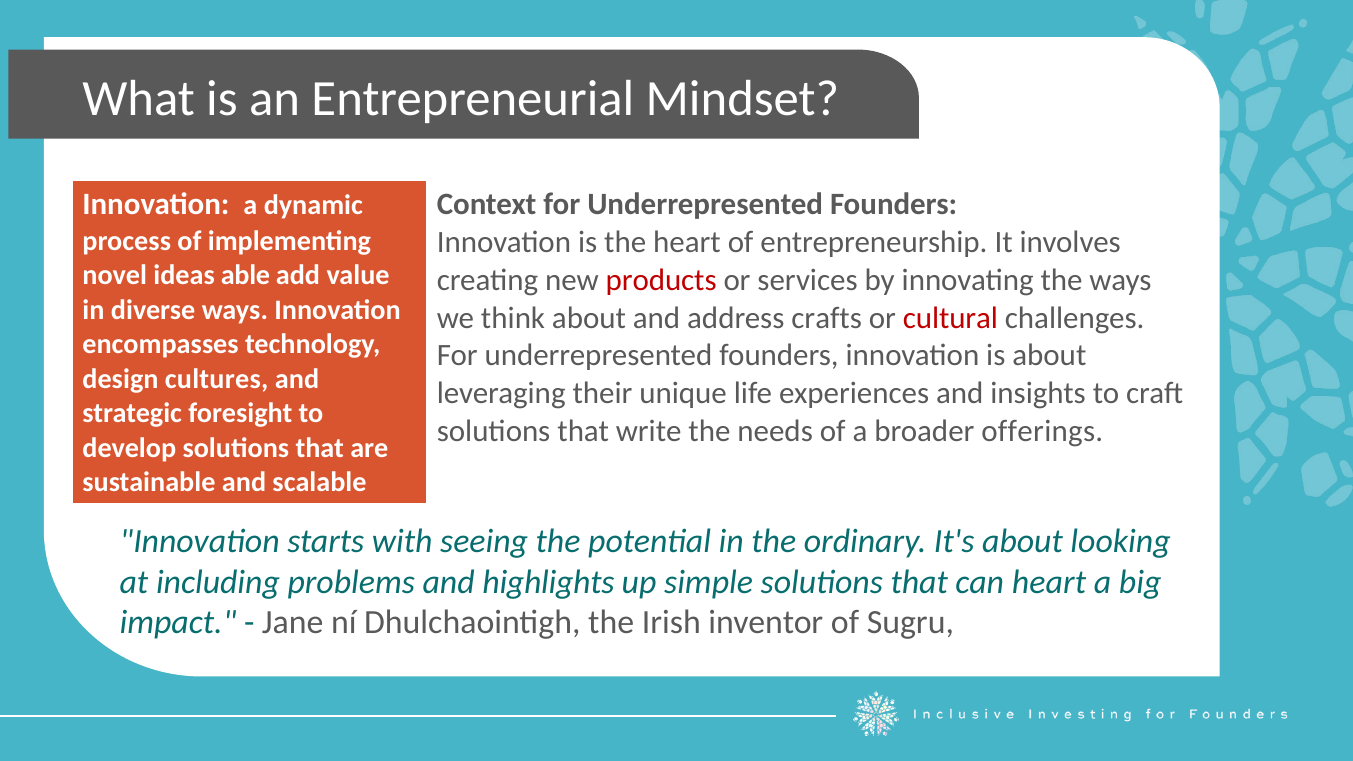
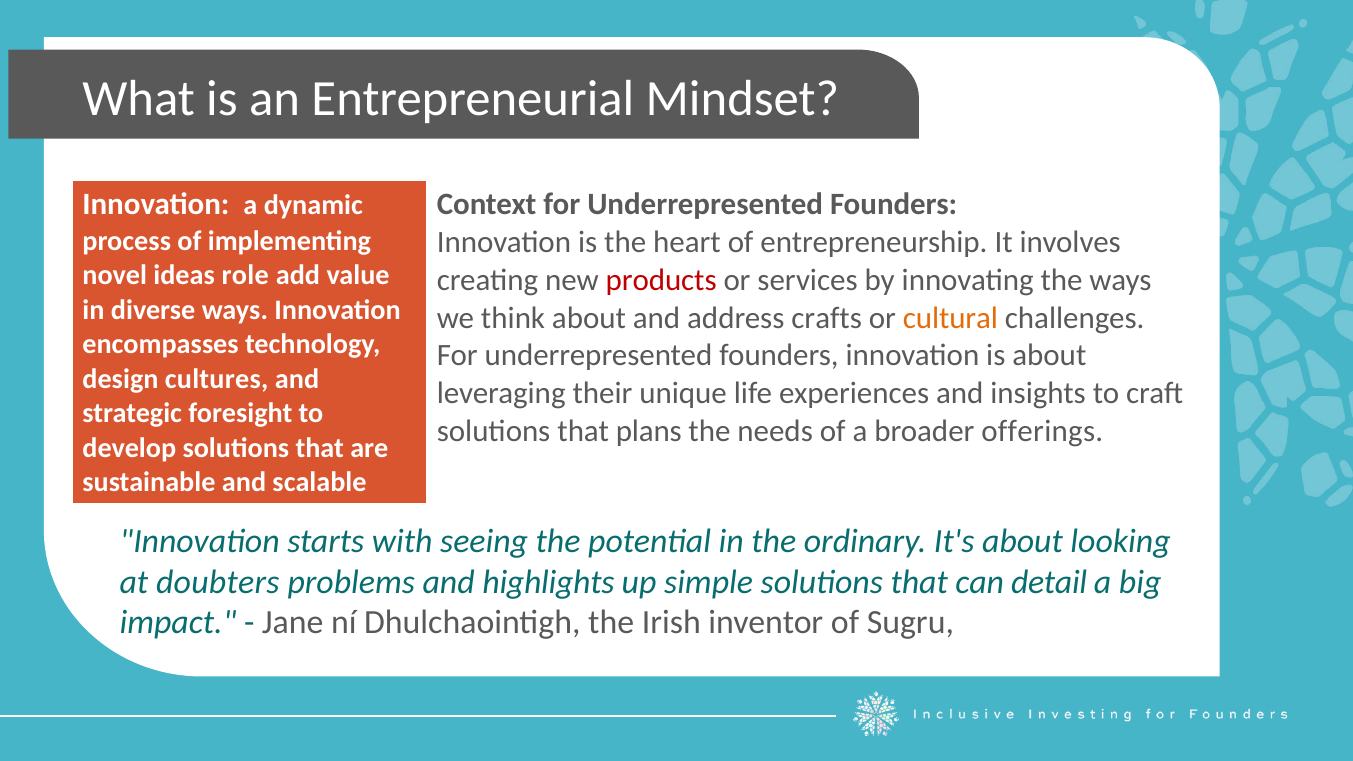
able: able -> role (245, 275)
cultural colour: red -> orange (950, 318)
write: write -> plans (649, 431)
including: including -> doubters (218, 582)
can heart: heart -> detail (1049, 582)
